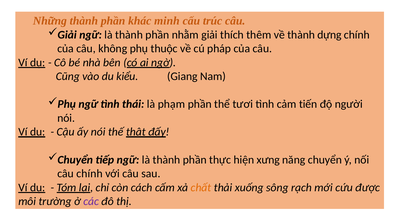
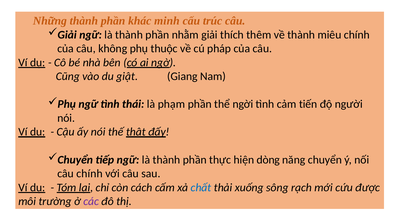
dựng: dựng -> miêu (329, 35)
kiểu: kiểu -> giật (127, 76)
tươi: tươi -> ngời (243, 104)
xưng: xưng -> dòng (268, 160)
chất colour: orange -> blue (201, 188)
